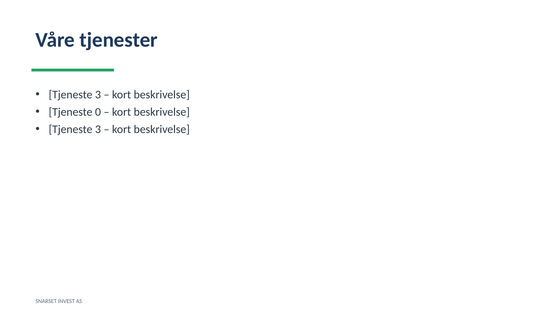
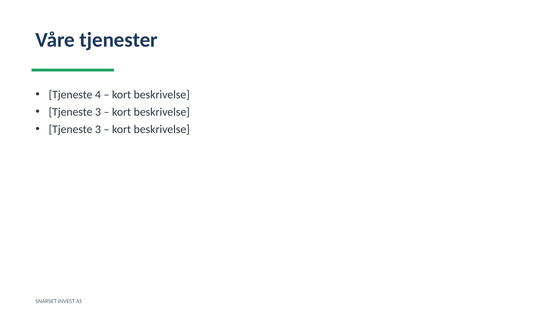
3: 3 -> 4 (98, 95)
0: 0 -> 3 (98, 112)
